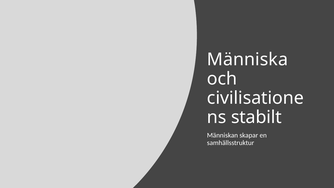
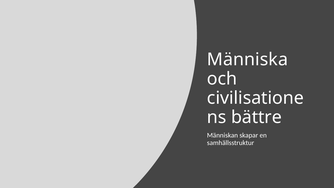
stabilt: stabilt -> bättre (256, 117)
